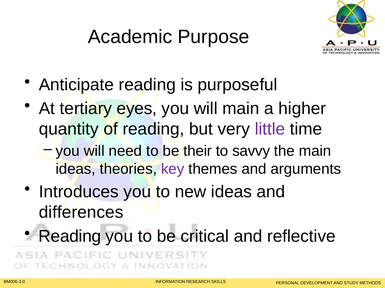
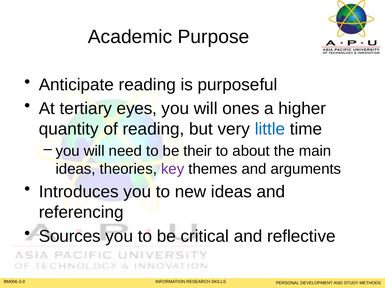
will main: main -> ones (241, 109)
little colour: purple -> blue (270, 129)
savvy: savvy -> about (251, 151)
differences: differences -> referencing (81, 213)
Reading: Reading -> Sources (70, 237)
